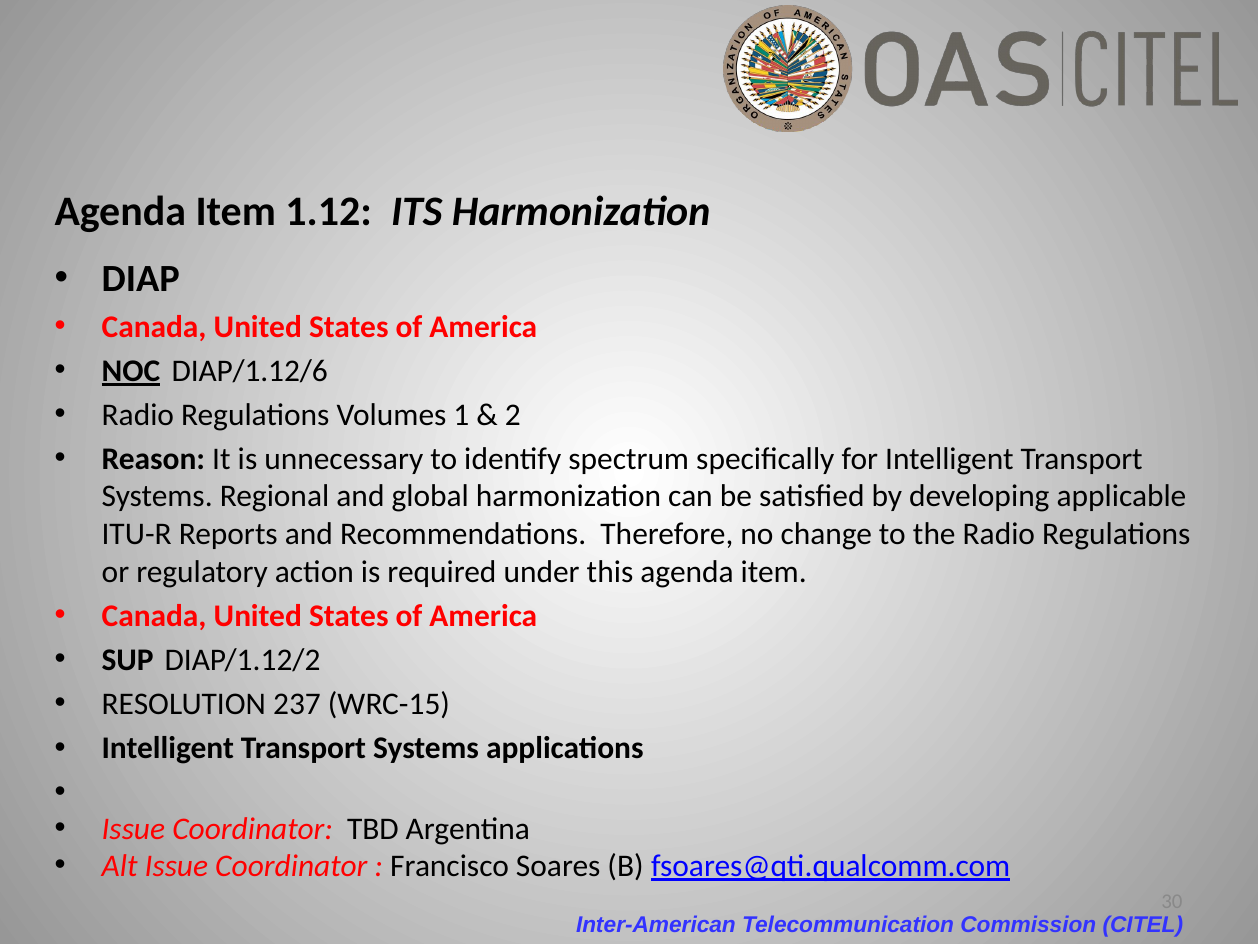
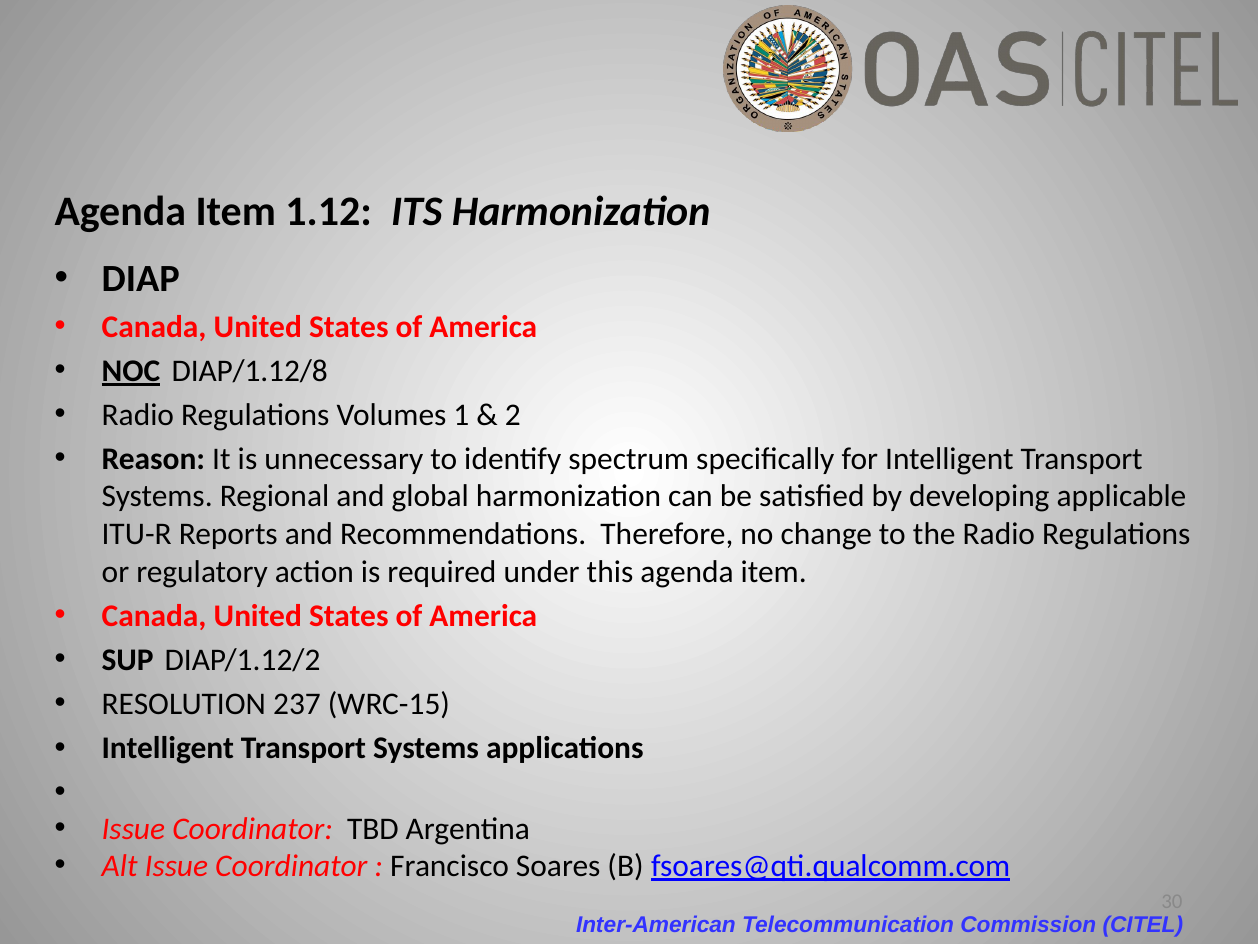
DIAP/1.12/6: DIAP/1.12/6 -> DIAP/1.12/8 (250, 371)
